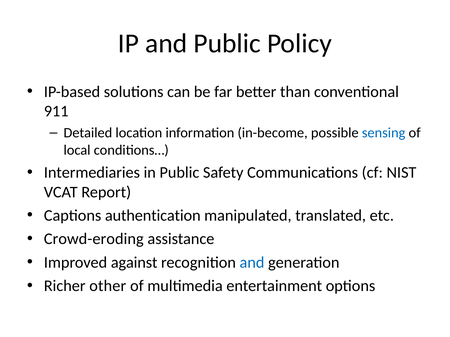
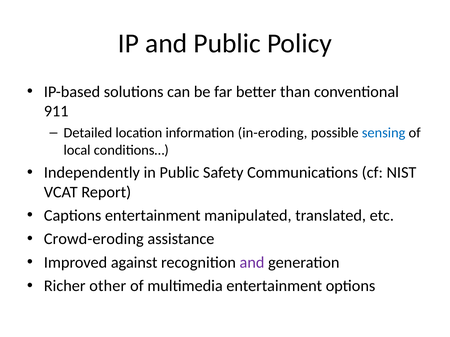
in-become: in-become -> in-eroding (273, 133)
Intermediaries: Intermediaries -> Independently (92, 173)
Captions authentication: authentication -> entertainment (153, 216)
and colour: blue -> purple (252, 263)
